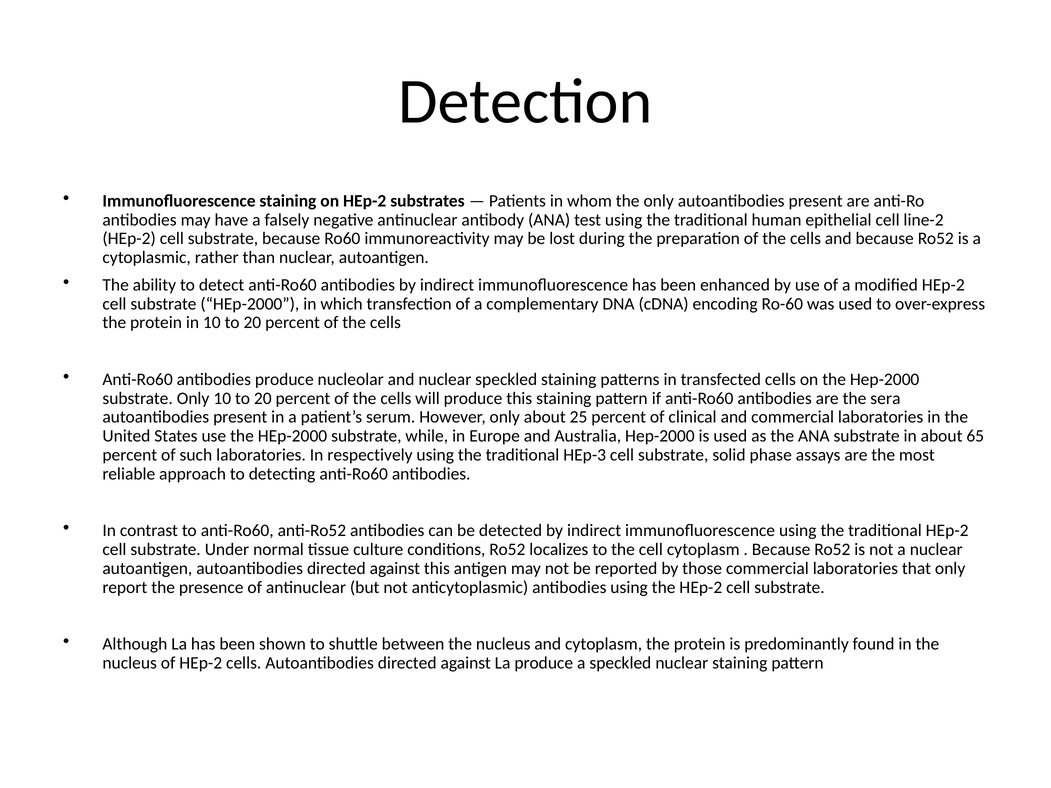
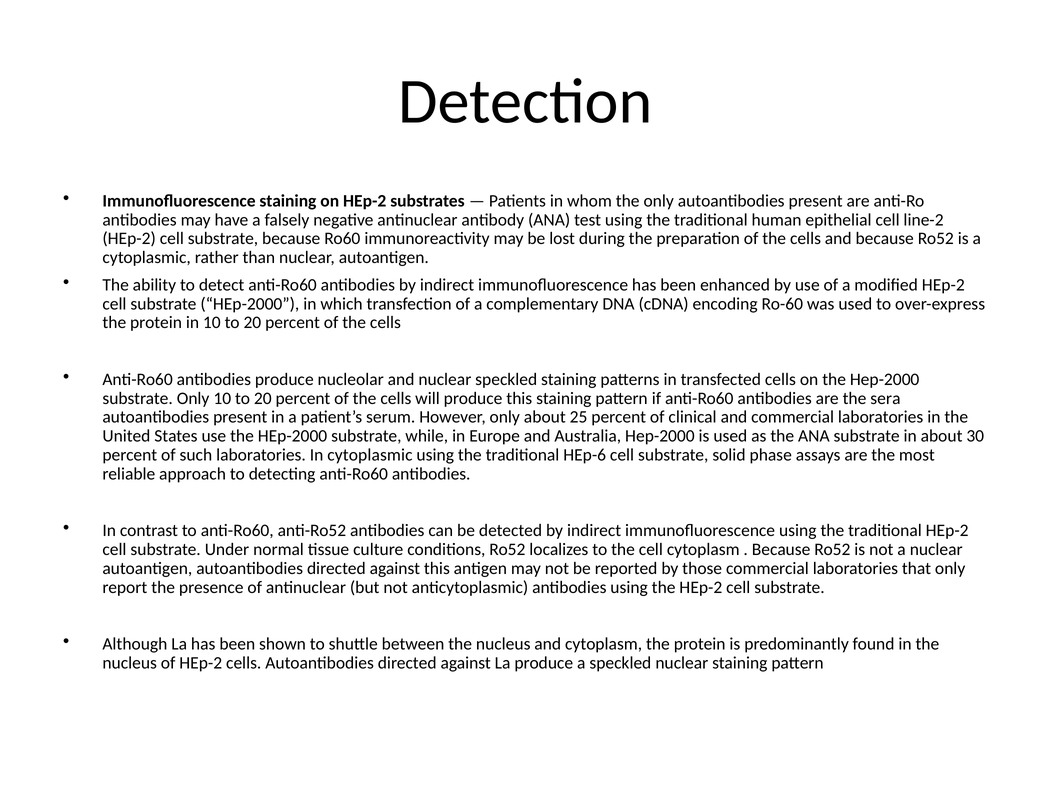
65: 65 -> 30 (975, 436)
In respectively: respectively -> cytoplasmic (370, 455)
HEp-3: HEp-3 -> HEp-6 (585, 455)
